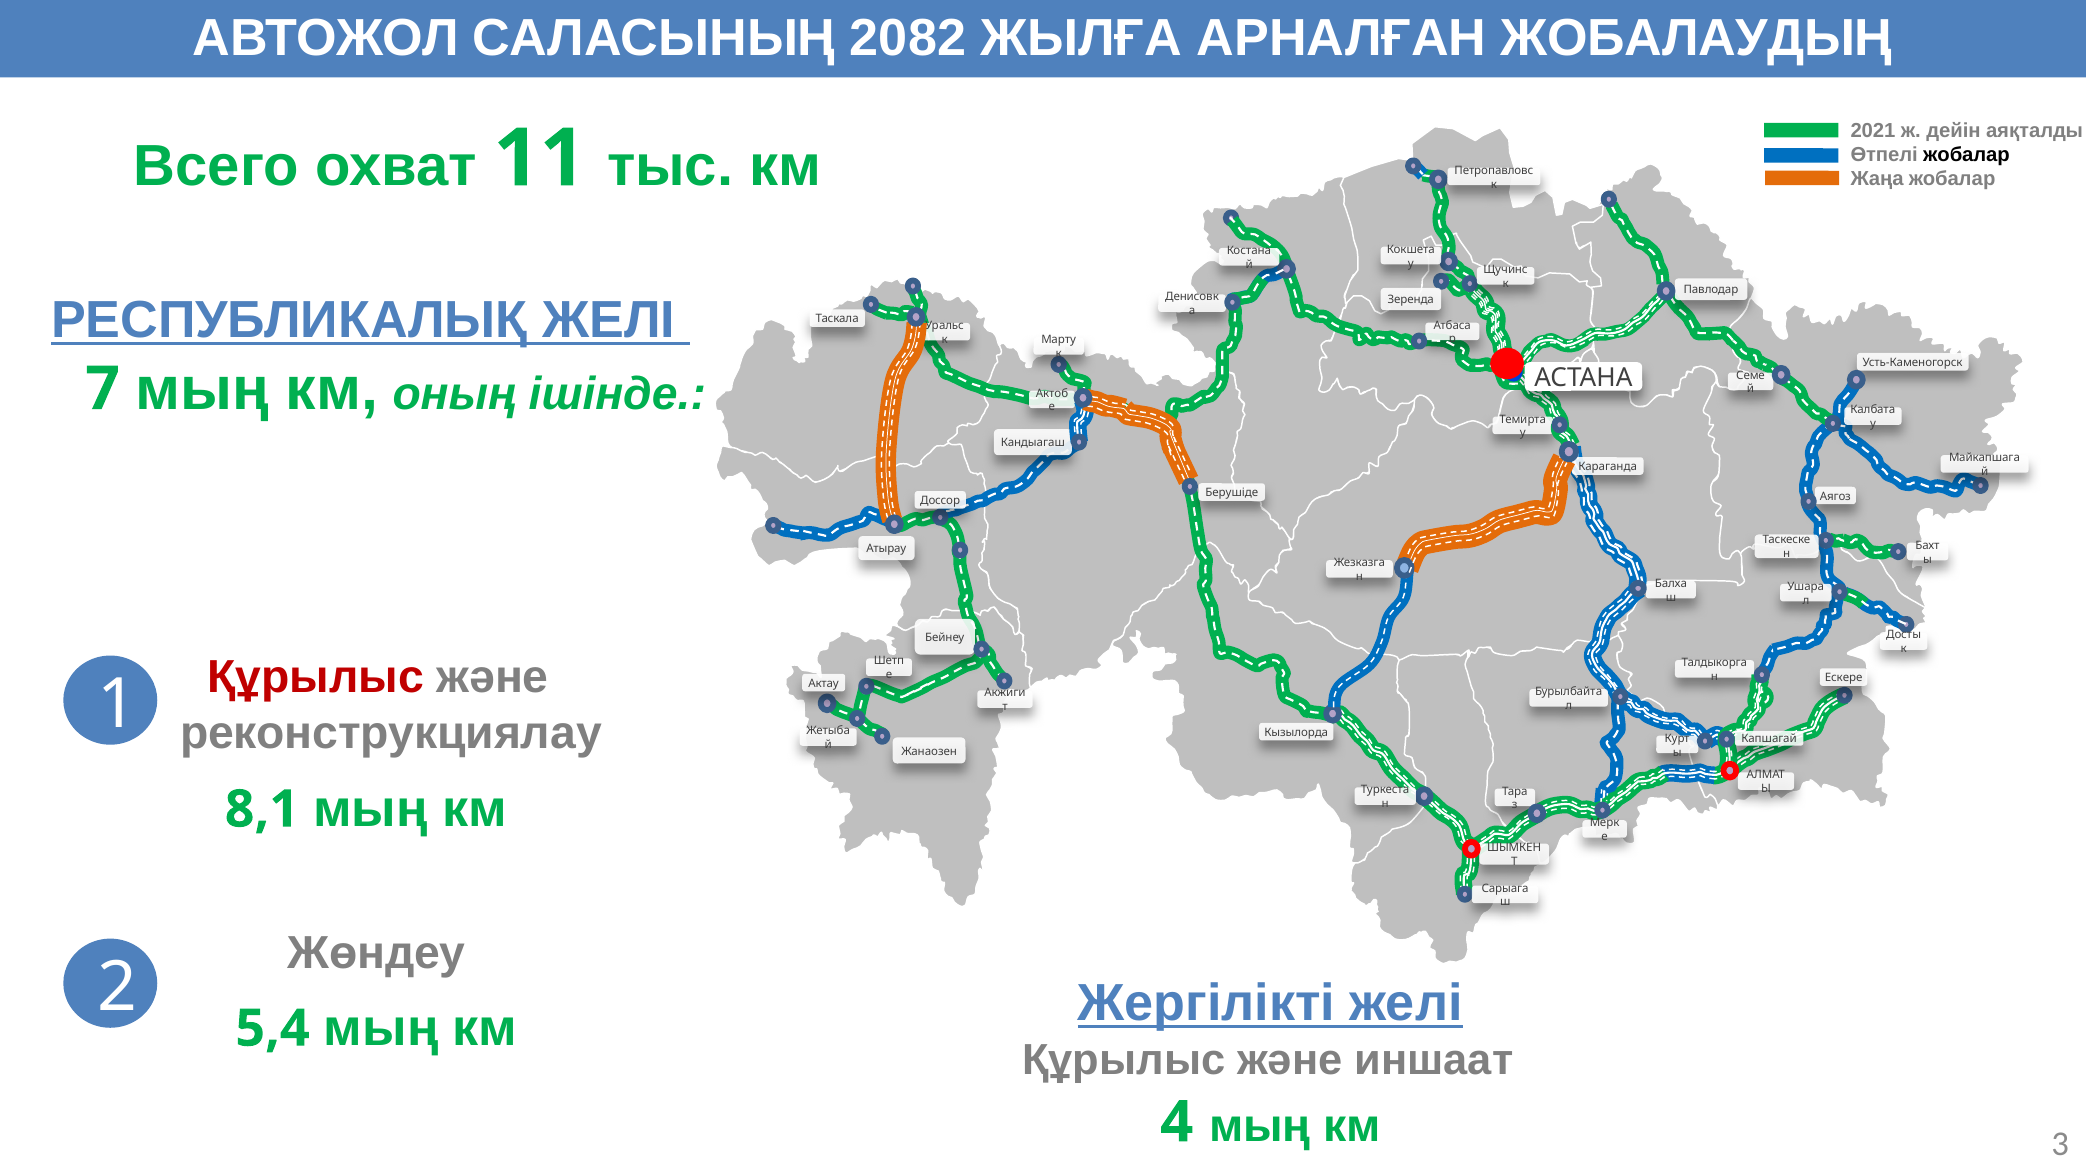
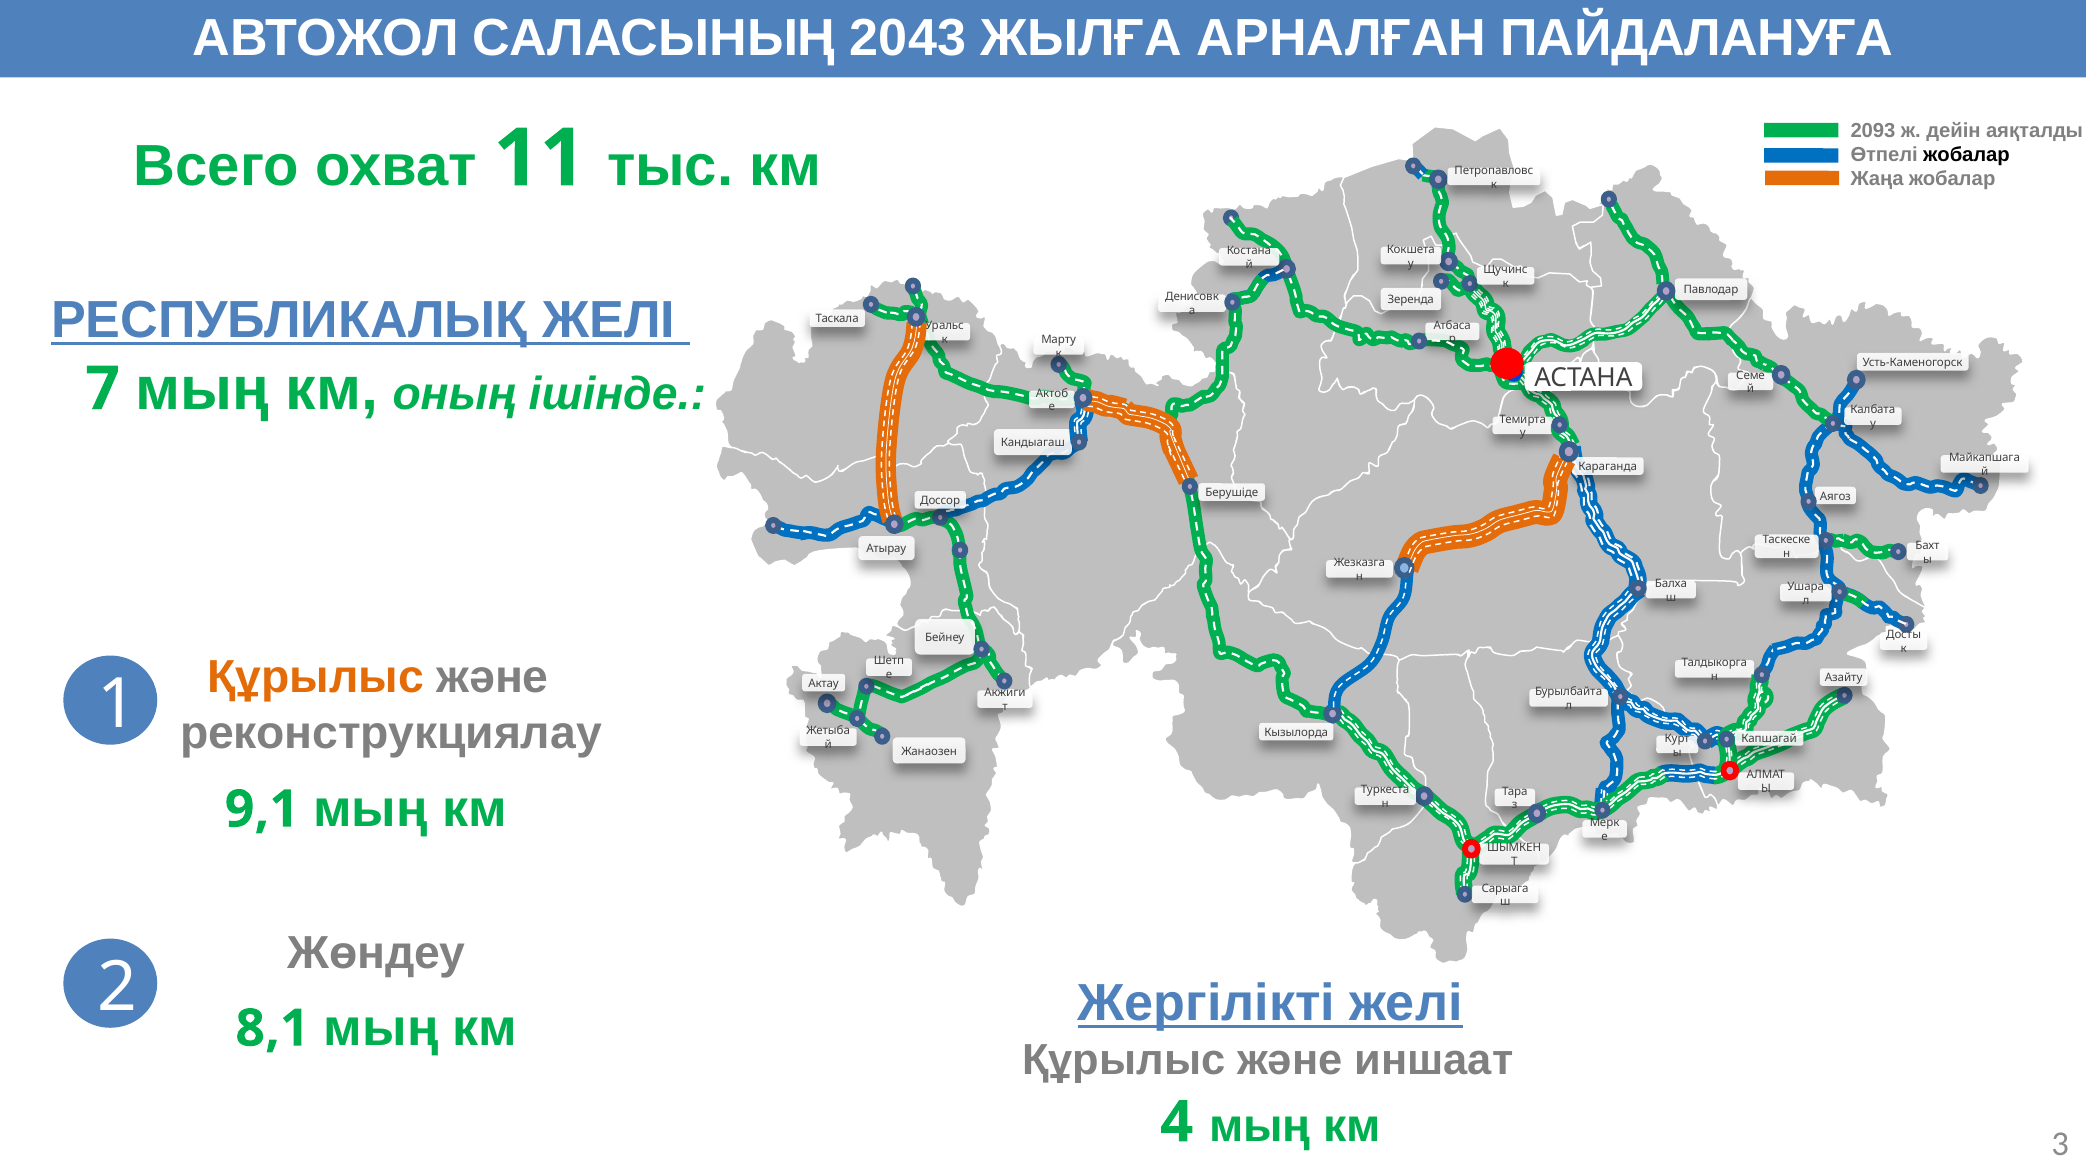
2082: 2082 -> 2043 (908, 38)
ЖОБАЛАУДЫҢ: ЖОБАЛАУДЫҢ -> ПАЙДАЛАНУҒА (1697, 38)
2021: 2021 -> 2093 (1873, 131)
Құрылыс colour: red -> orange (316, 678)
Ескере: Ескере -> Азайту (1844, 678)
8,1: 8,1 -> 9,1 (262, 810)
5,4: 5,4 -> 8,1 (272, 1029)
